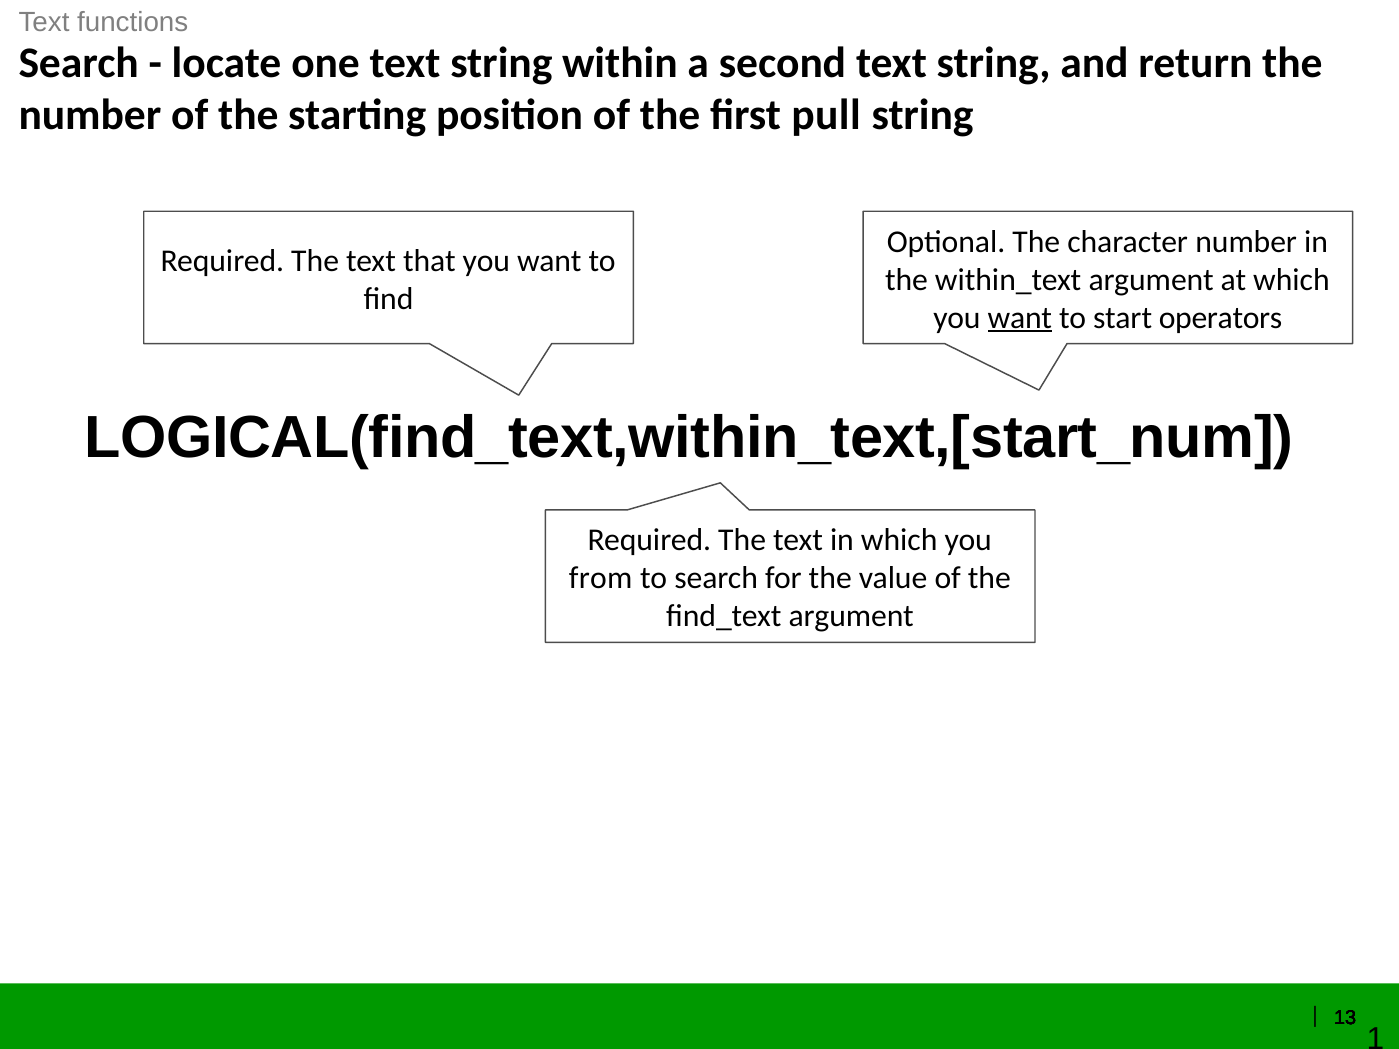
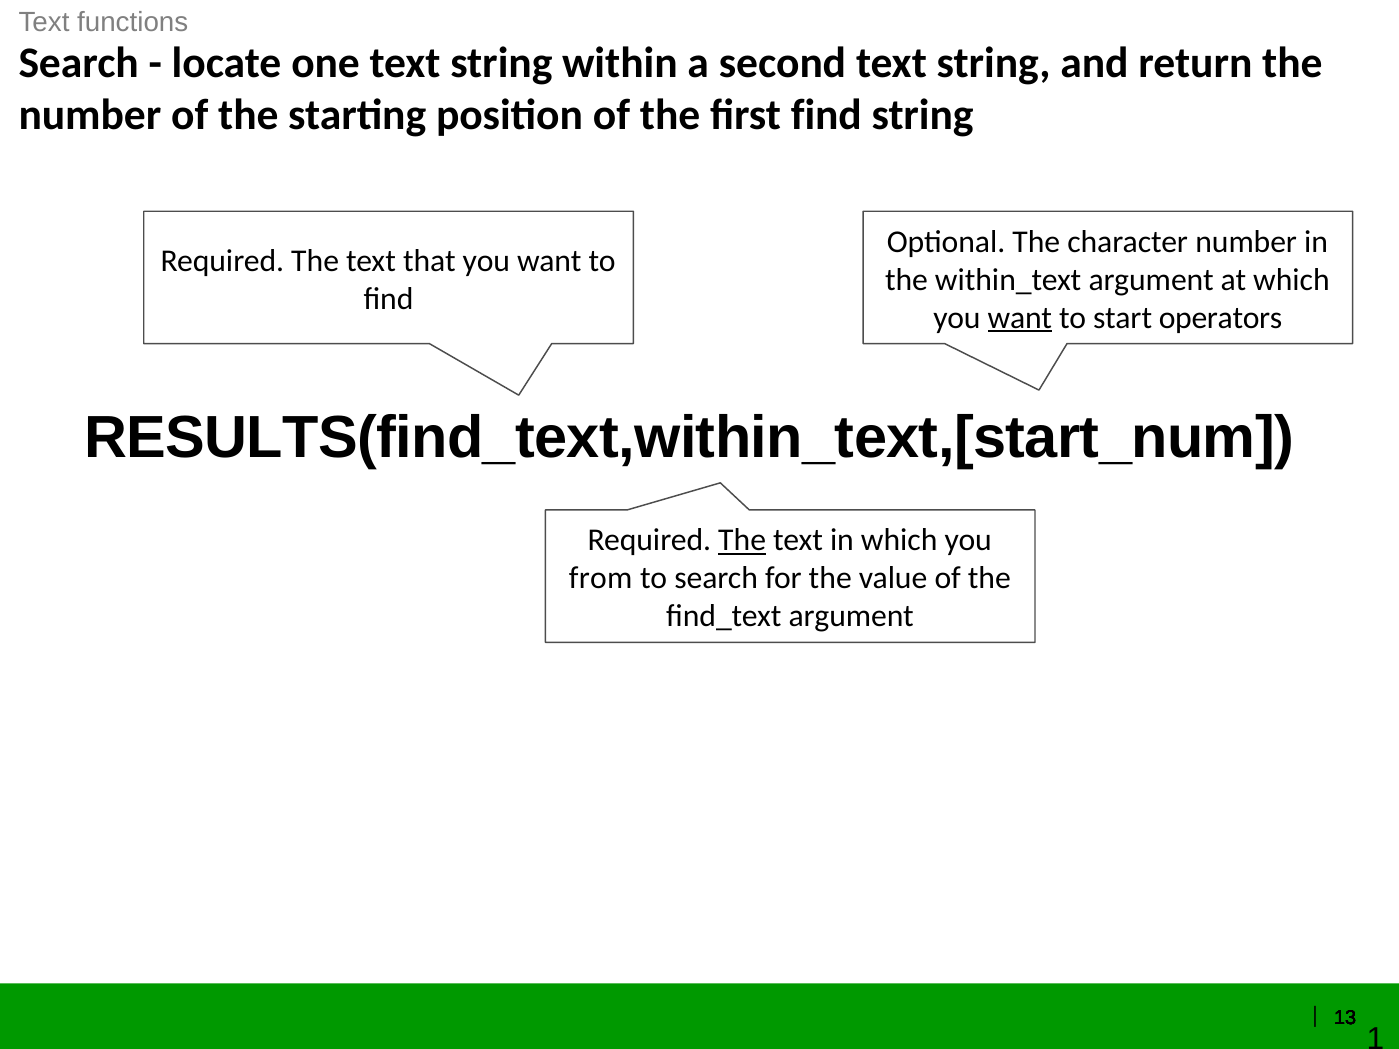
first pull: pull -> find (826, 115)
LOGICAL(find_text,within_text,[start_num: LOGICAL(find_text,within_text,[start_num -> RESULTS(find_text,within_text,[start_num (689, 438)
The underline: none -> present (742, 540)
